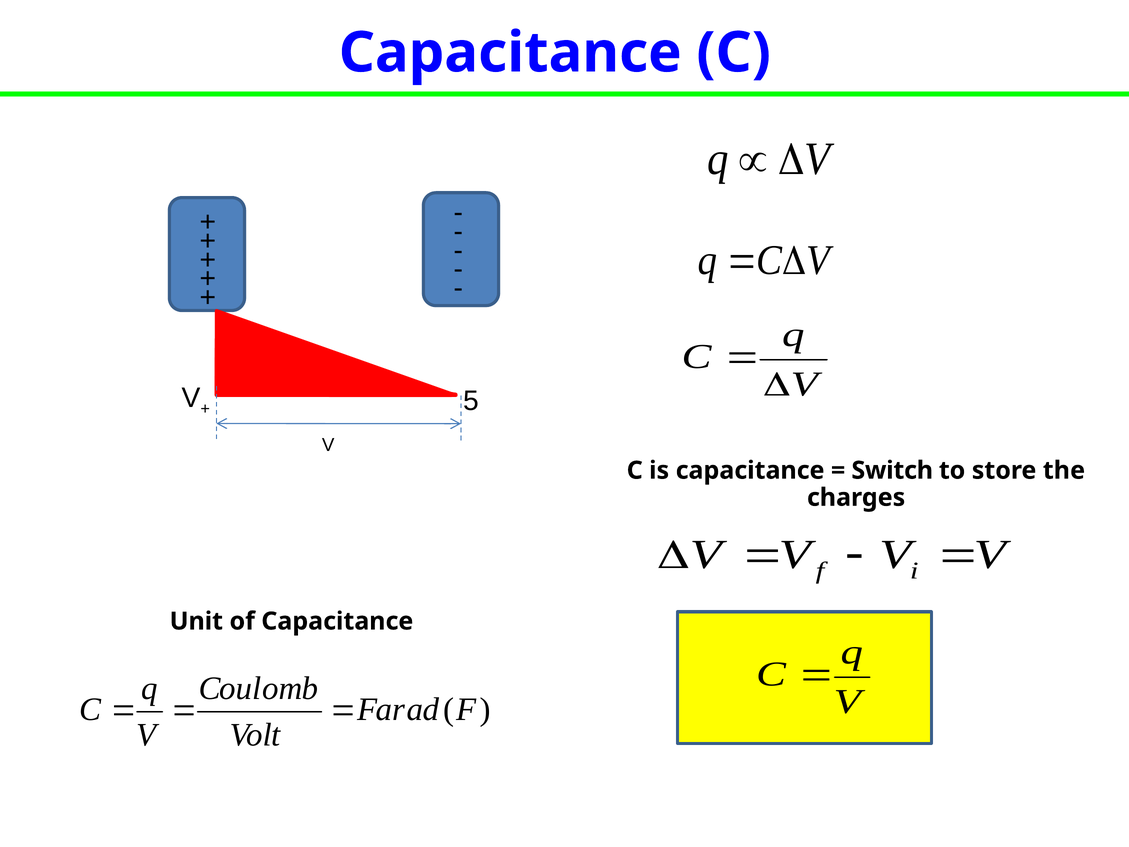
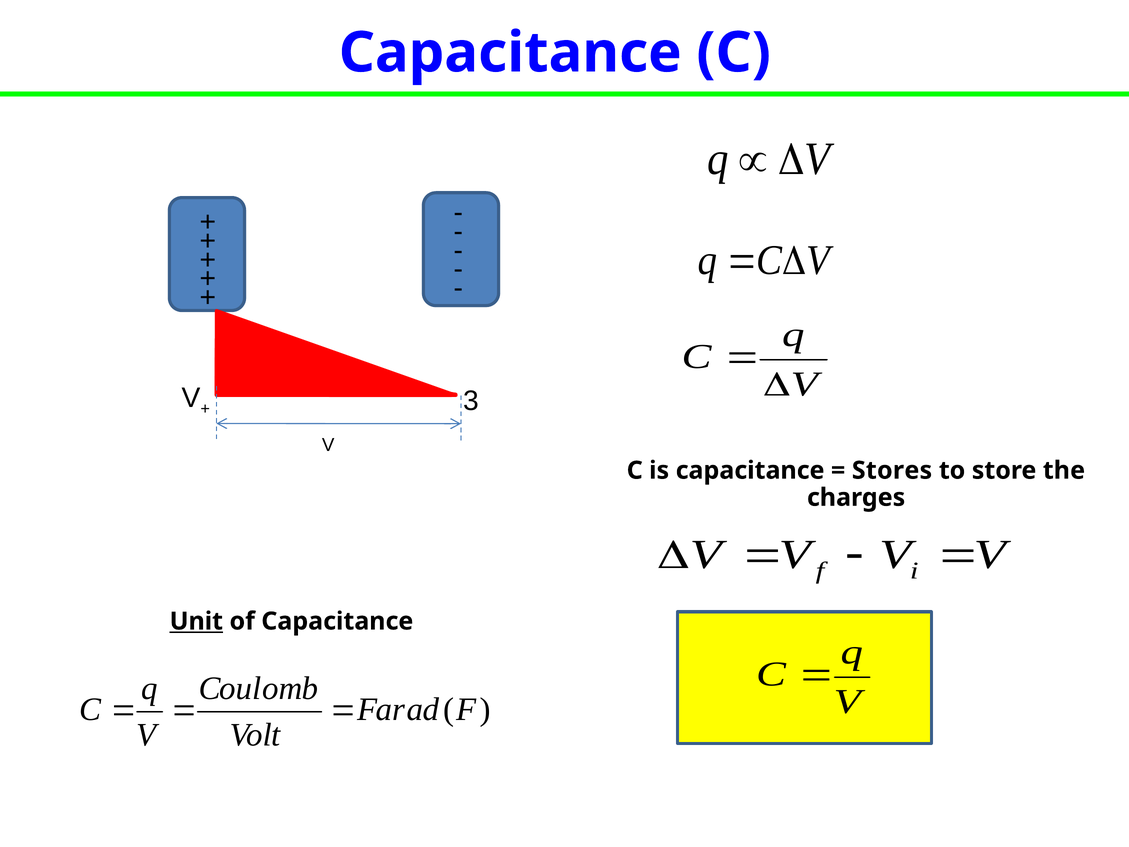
5: 5 -> 3 (471, 401)
Switch: Switch -> Stores (892, 470)
Unit underline: none -> present (196, 621)
